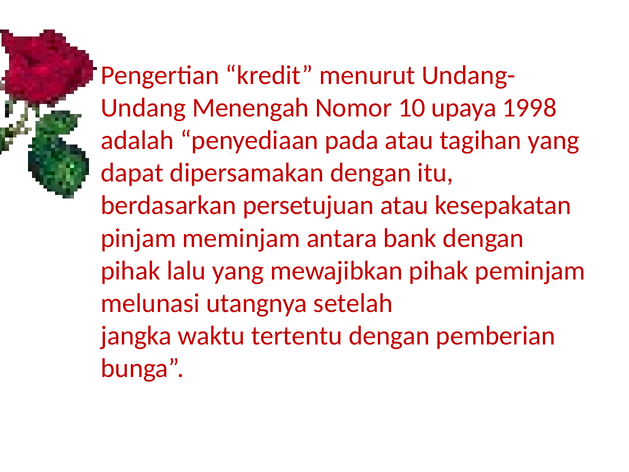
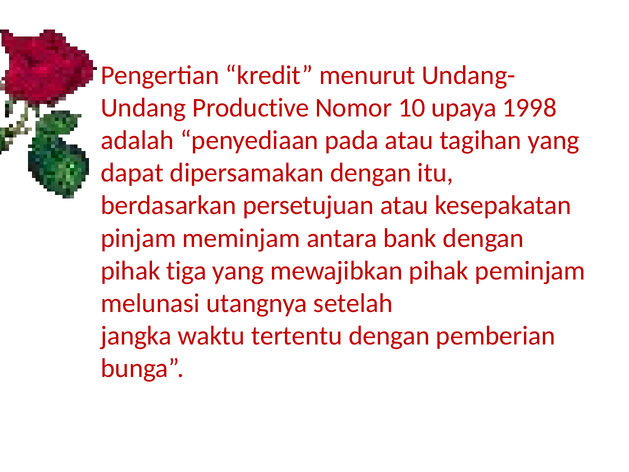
Menengah: Menengah -> Productive (251, 108)
lalu: lalu -> tiga (186, 270)
